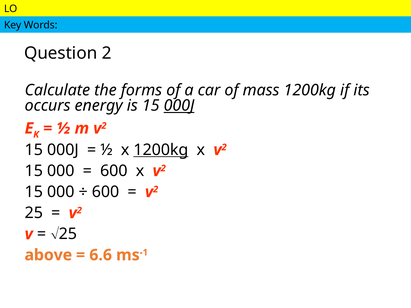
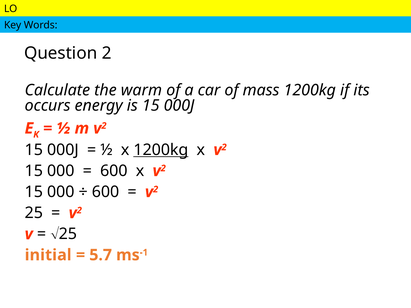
forms: forms -> warm (141, 90)
000J underline: present -> none (179, 106)
above: above -> initial (48, 255)
6.6: 6.6 -> 5.7 (101, 255)
